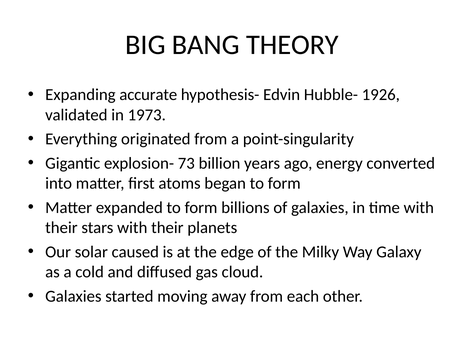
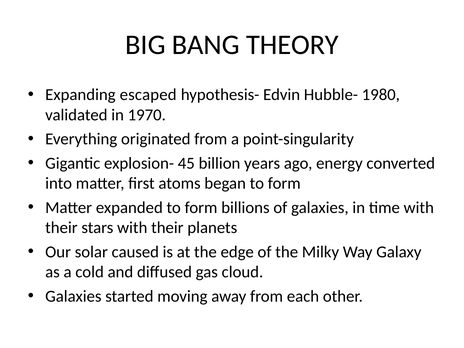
accurate: accurate -> escaped (148, 95)
1926: 1926 -> 1980 (381, 95)
1973: 1973 -> 1970 (147, 115)
73: 73 -> 45 (186, 163)
